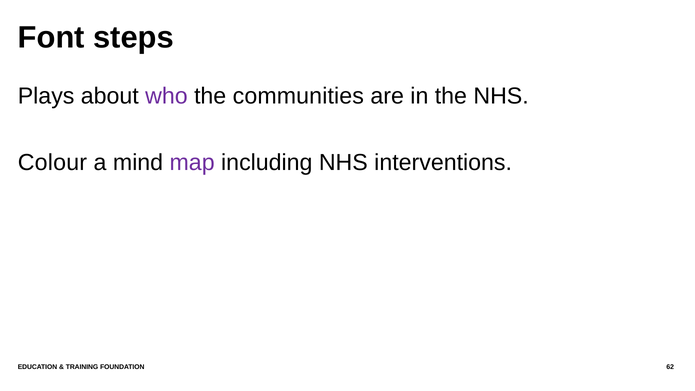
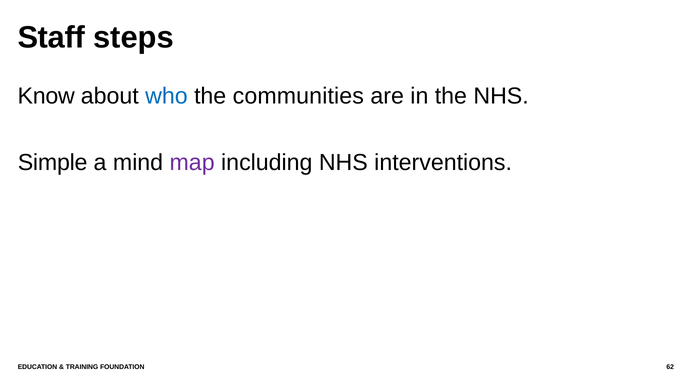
Font: Font -> Staff (51, 38)
Plays: Plays -> Know (46, 96)
who colour: purple -> blue (166, 96)
Colour: Colour -> Simple (53, 163)
